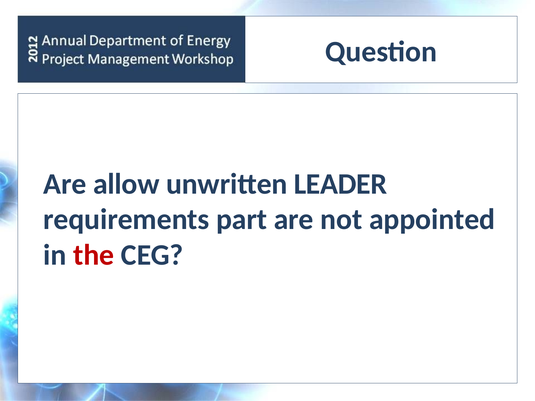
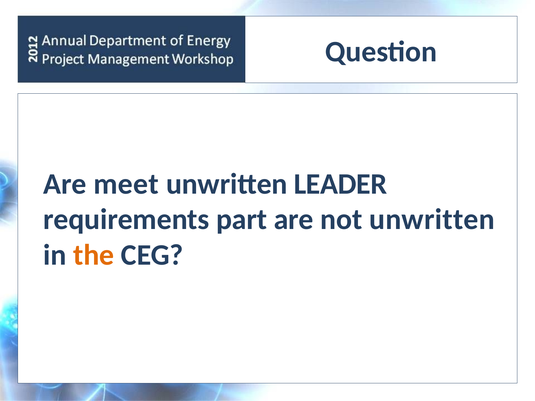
allow: allow -> meet (126, 184)
not appointed: appointed -> unwritten (432, 220)
the colour: red -> orange (94, 255)
